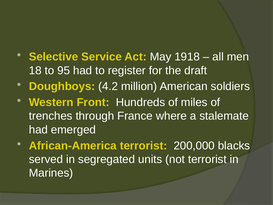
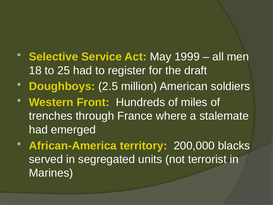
1918: 1918 -> 1999 (187, 57)
95: 95 -> 25 (64, 70)
4.2: 4.2 -> 2.5 (108, 86)
African-America terrorist: terrorist -> territory (144, 145)
